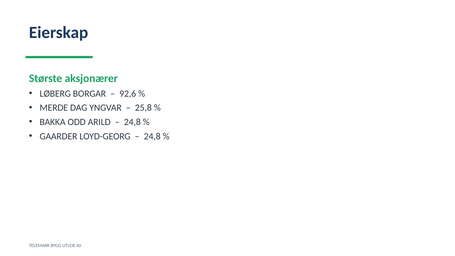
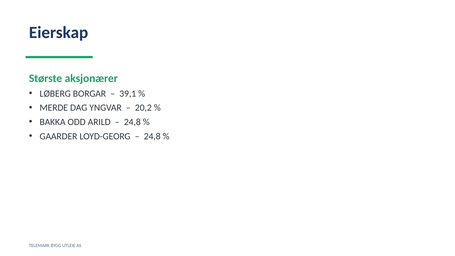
92,6: 92,6 -> 39,1 (128, 94)
25,8: 25,8 -> 20,2 (143, 108)
